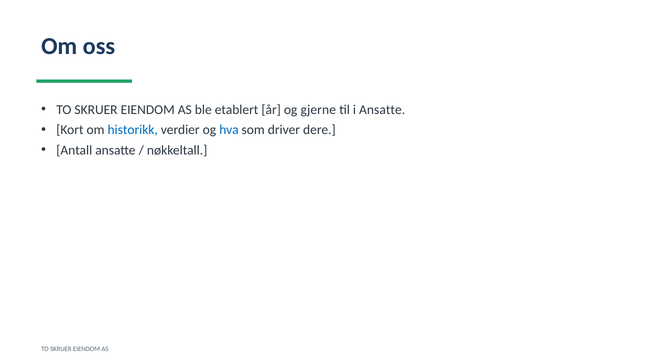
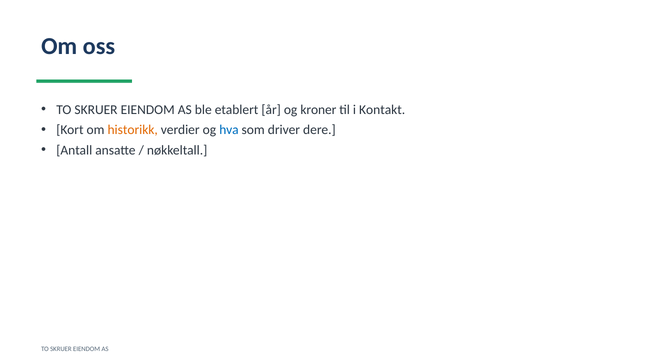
gjerne: gjerne -> kroner (318, 110)
i Ansatte: Ansatte -> Kontakt (382, 110)
historikk colour: blue -> orange (133, 130)
